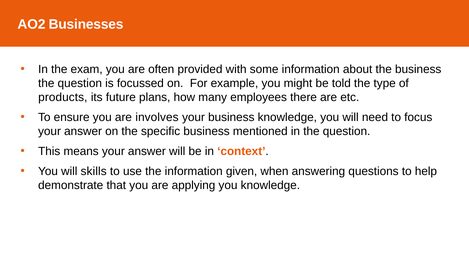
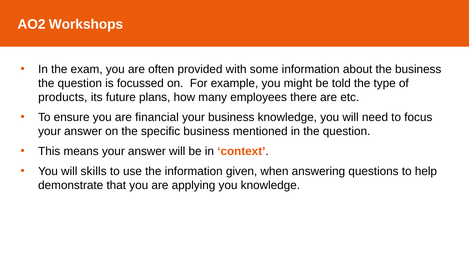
Businesses: Businesses -> Workshops (86, 24)
involves: involves -> financial (157, 117)
